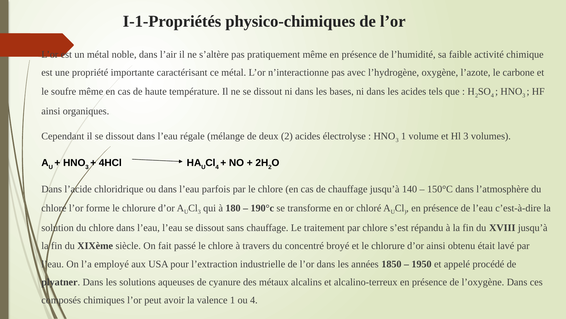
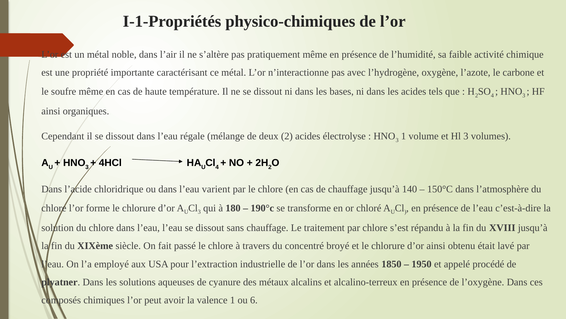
parfois: parfois -> varient (216, 189)
ou 4: 4 -> 6 (254, 300)
